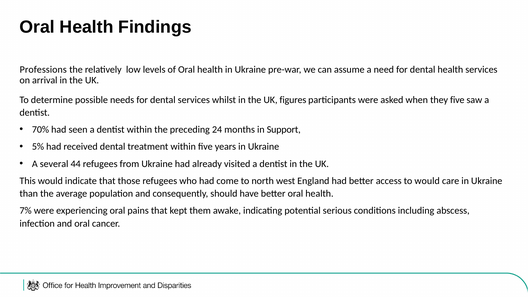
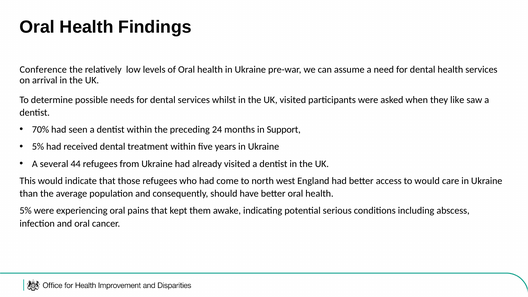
Professions: Professions -> Conference (43, 70)
UK figures: figures -> visited (293, 100)
they five: five -> like (457, 100)
7%: 7% -> 5% (26, 211)
